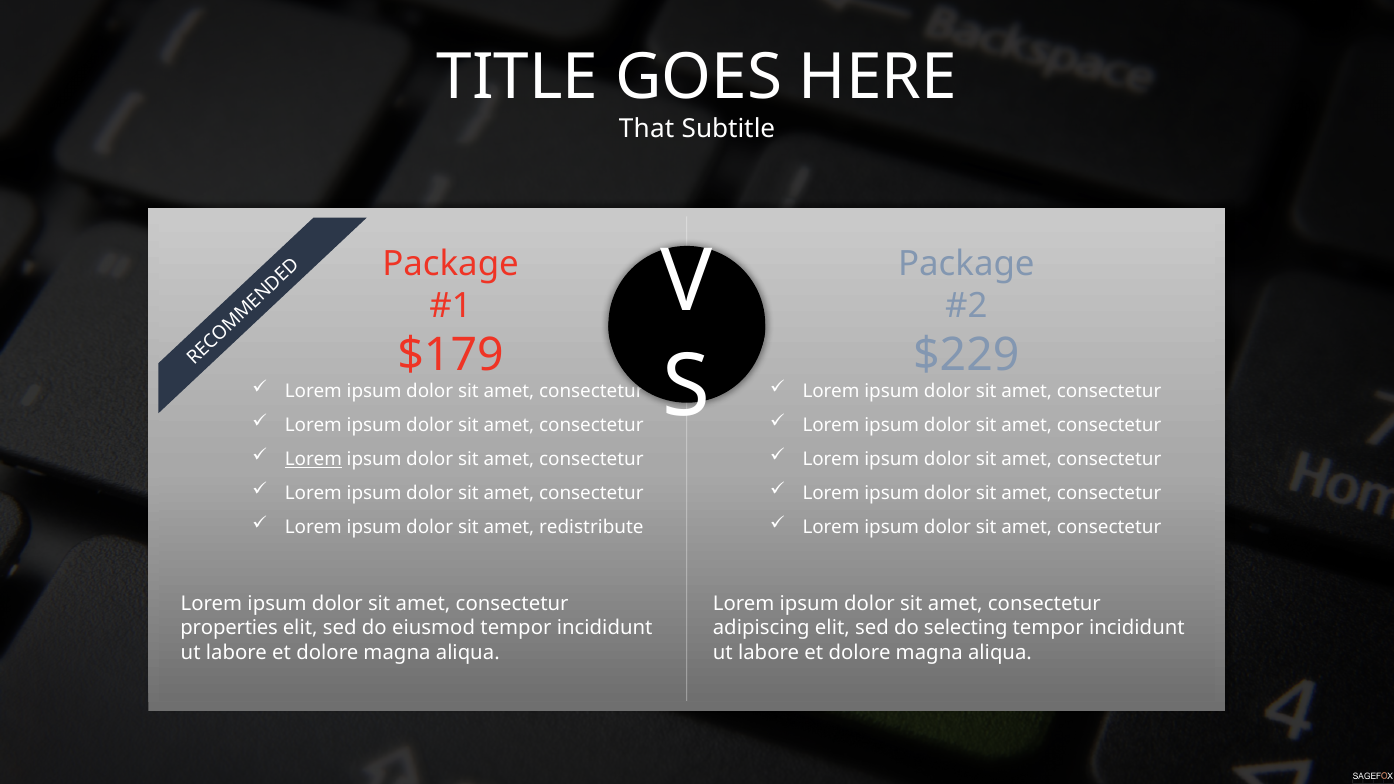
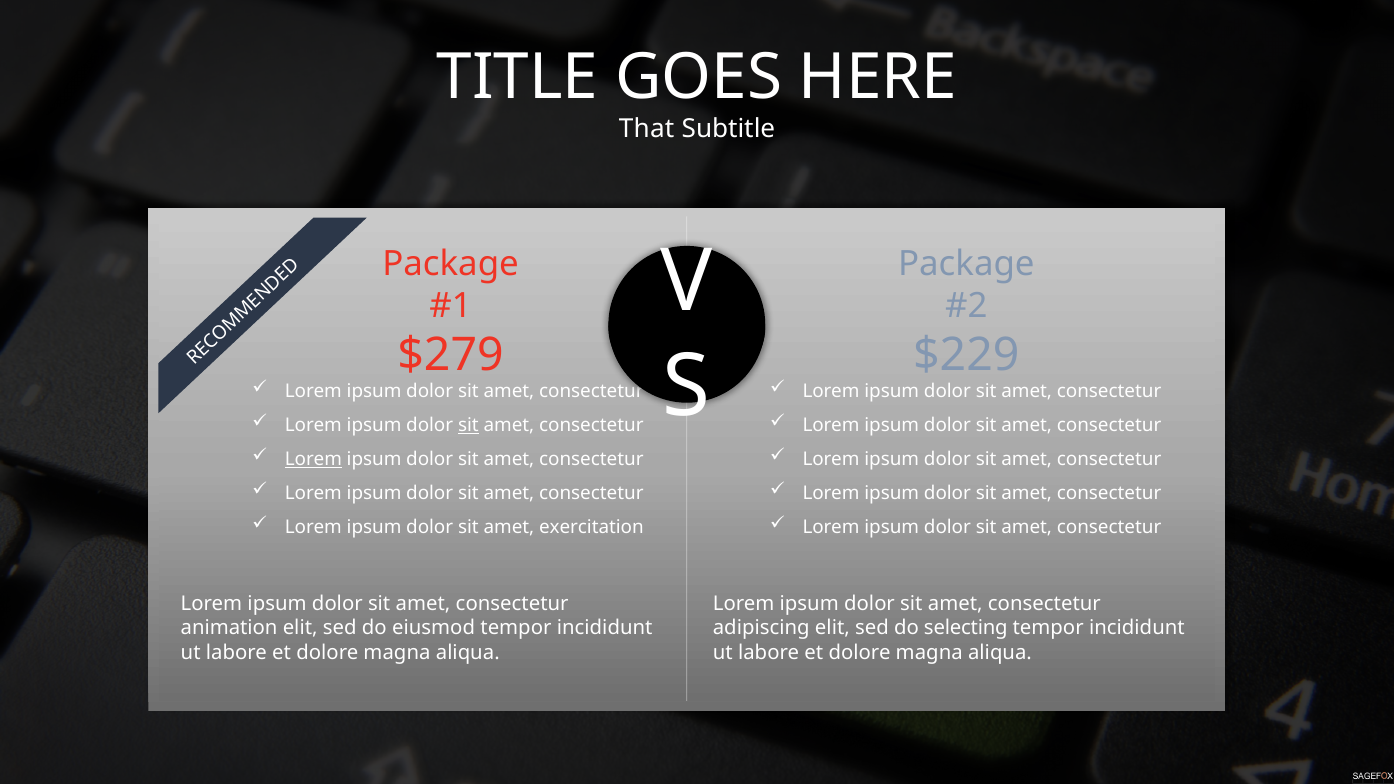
$179: $179 -> $279 (451, 355)
sit underline: none -> present (468, 425)
redistribute: redistribute -> exercitation (591, 527)
properties: properties -> animation (229, 628)
